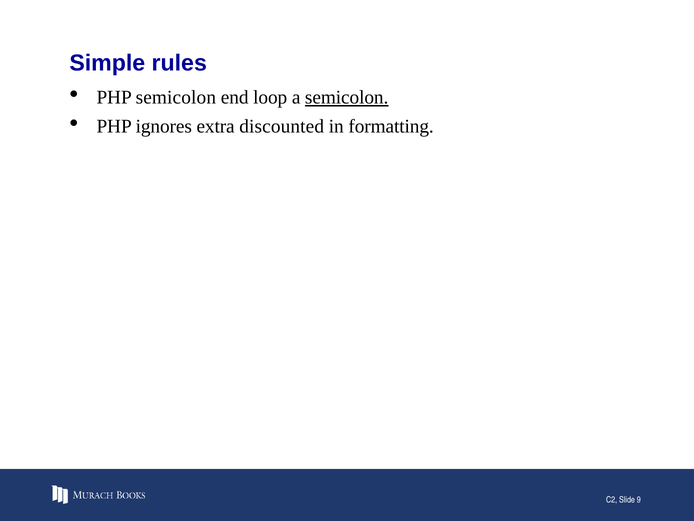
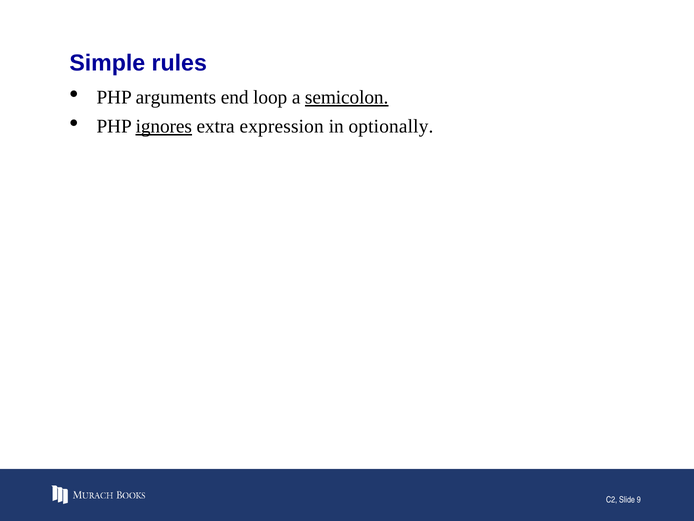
PHP semicolon: semicolon -> arguments (176, 97)
ignores underline: none -> present (164, 126)
discounted: discounted -> expression (282, 126)
formatting: formatting -> optionally (391, 126)
